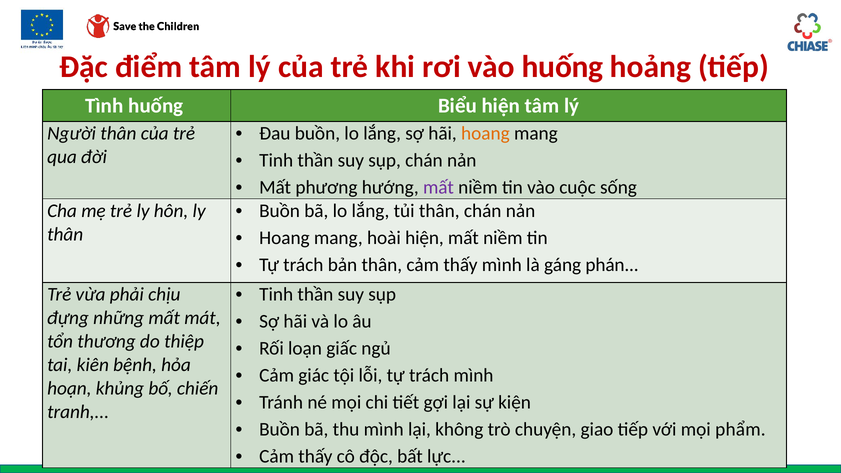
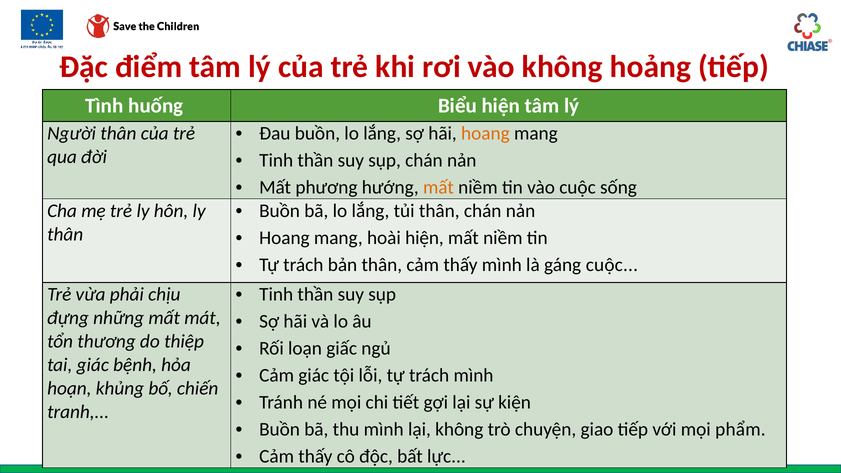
vào huống: huống -> không (562, 67)
mất colour: purple -> orange (438, 187)
gáng phán: phán -> cuộc (612, 265)
tai kiên: kiên -> giác (93, 365)
